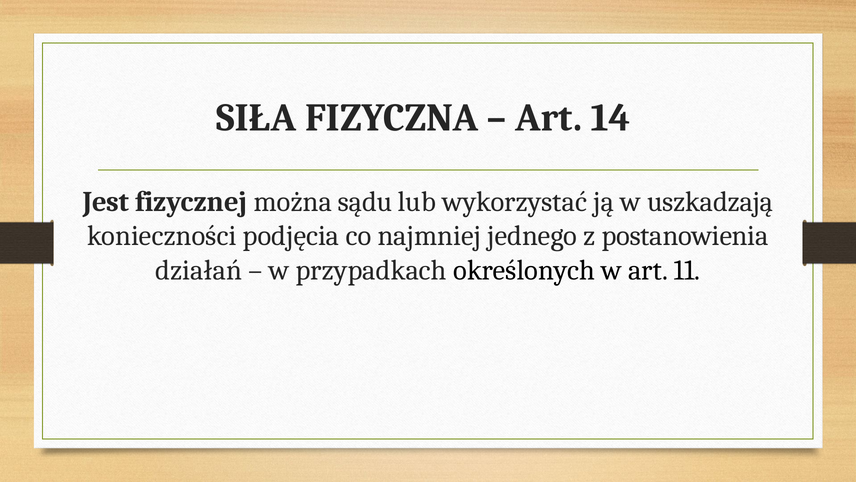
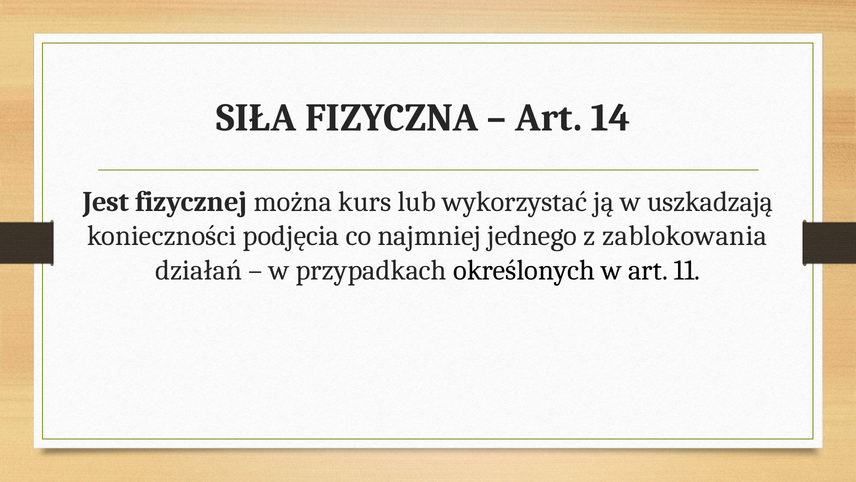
sądu: sądu -> kurs (365, 201)
postanowienia: postanowienia -> zablokowania (685, 236)
